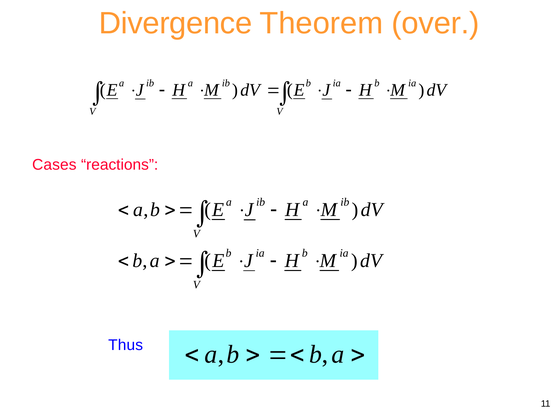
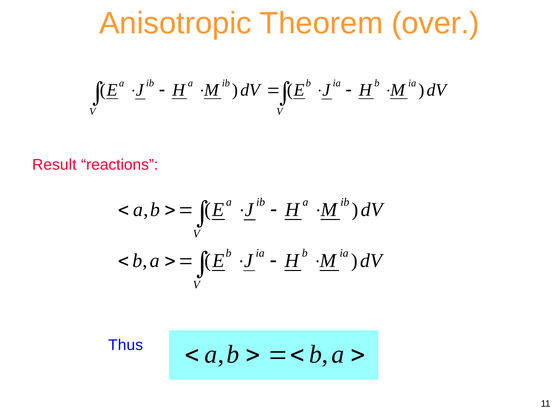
Divergence: Divergence -> Anisotropic (175, 23)
Cases: Cases -> Result (54, 165)
